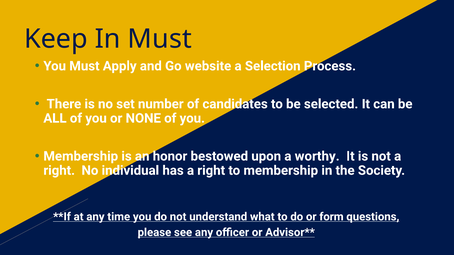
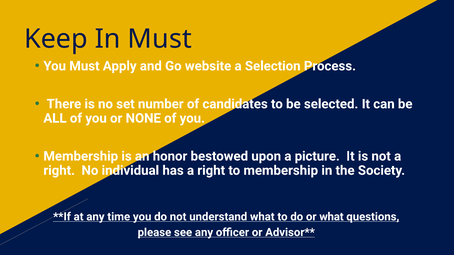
worthy: worthy -> picture (317, 156)
or form: form -> what (331, 217)
